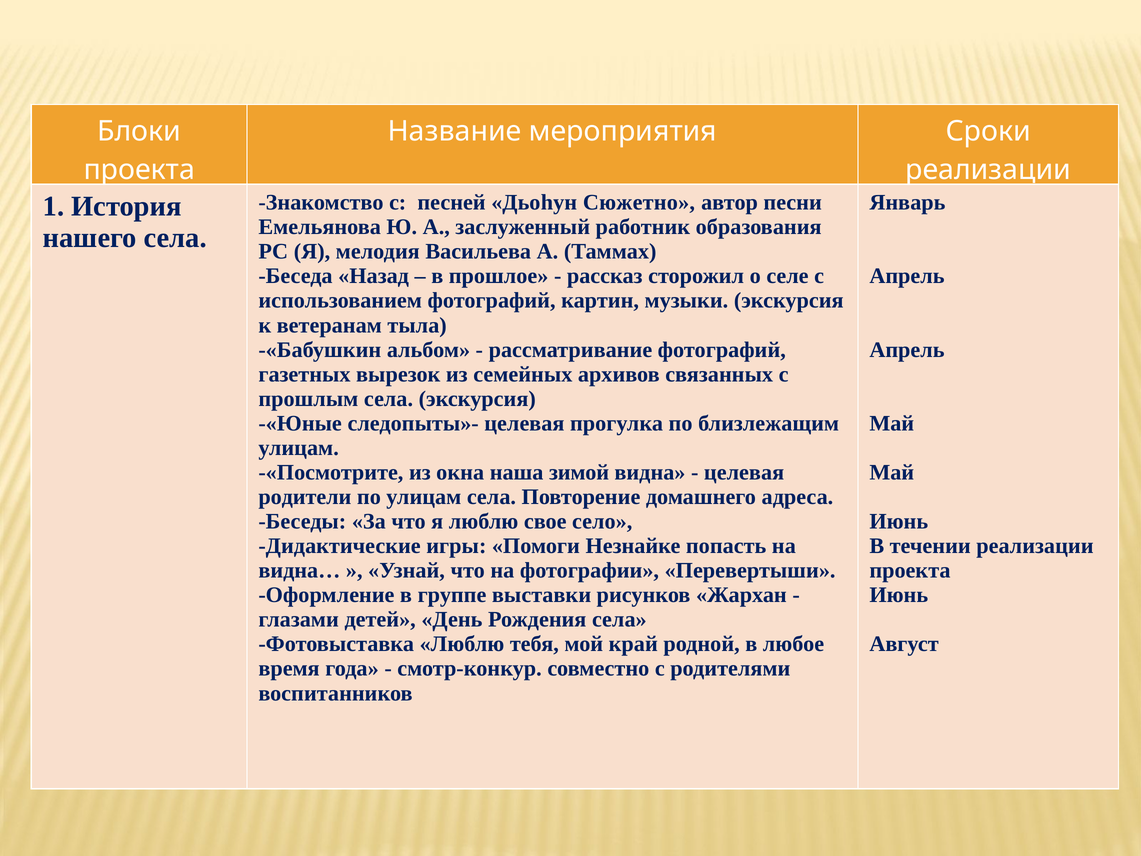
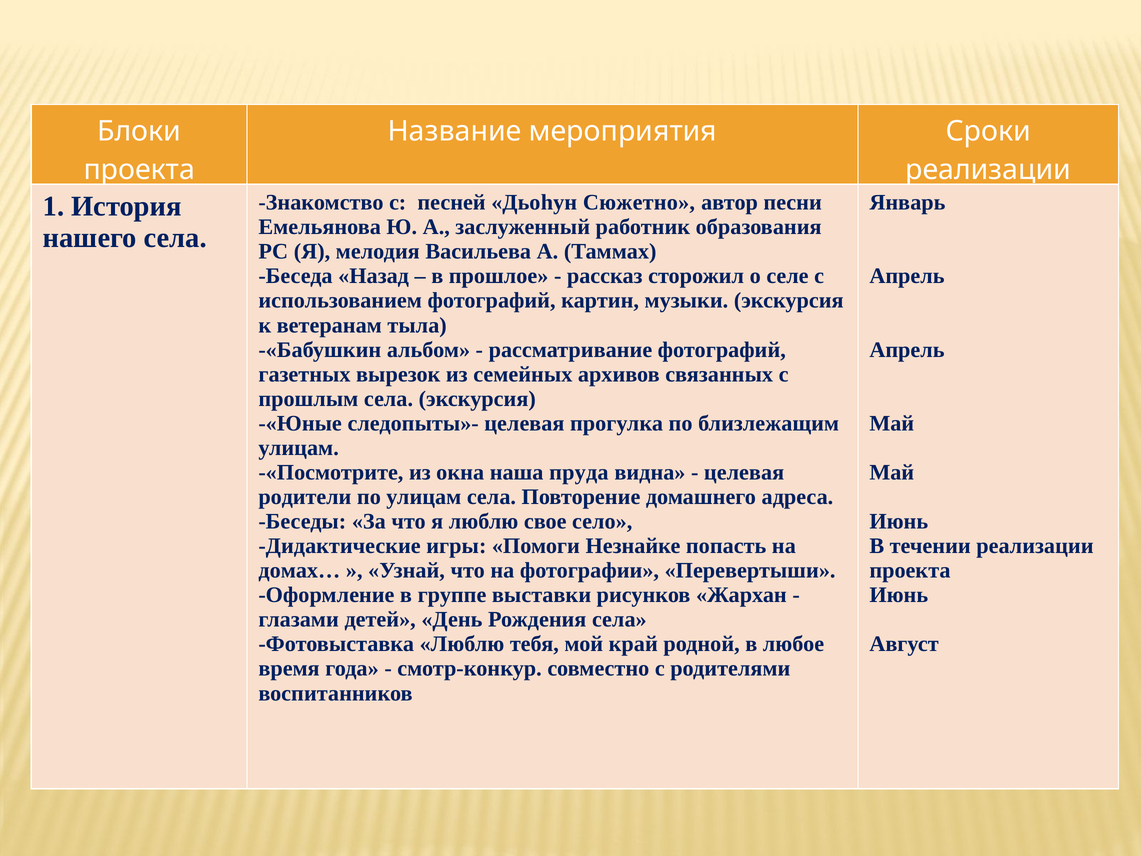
зимой: зимой -> пруда (579, 472)
видна…: видна… -> домах… (299, 570)
